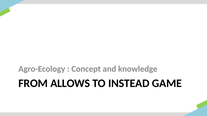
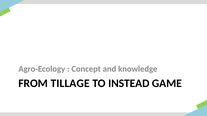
ALLOWS: ALLOWS -> TILLAGE (70, 84)
